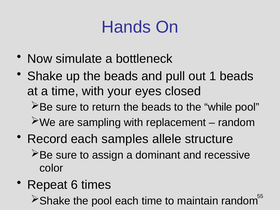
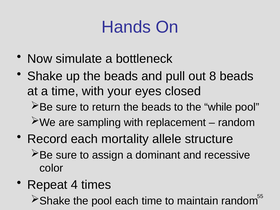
1: 1 -> 8 (213, 76)
samples: samples -> mortality (125, 139)
6: 6 -> 4 (74, 185)
